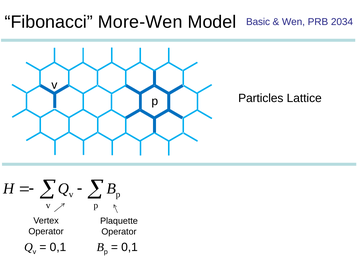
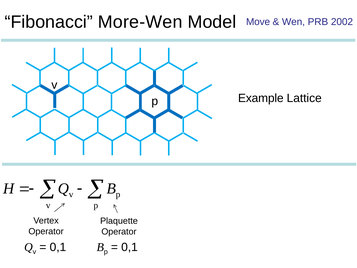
Basic: Basic -> Move (258, 22)
2034: 2034 -> 2002 (342, 22)
Particles: Particles -> Example (261, 98)
